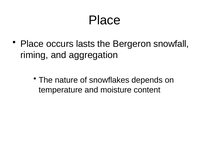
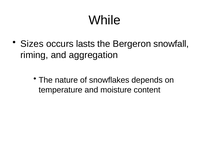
Place: Place -> While (104, 20)
Place: Place -> Sizes (32, 44)
